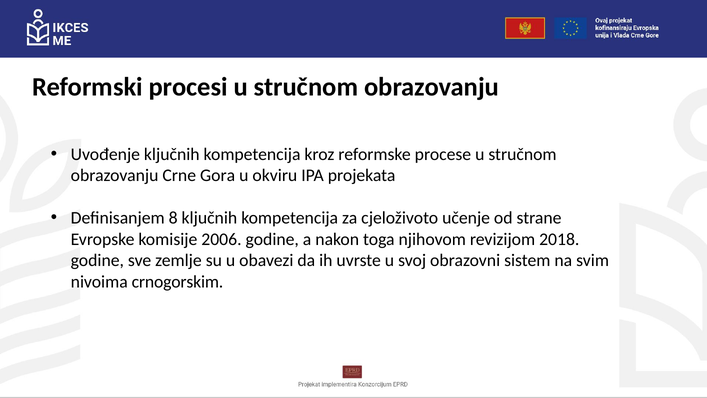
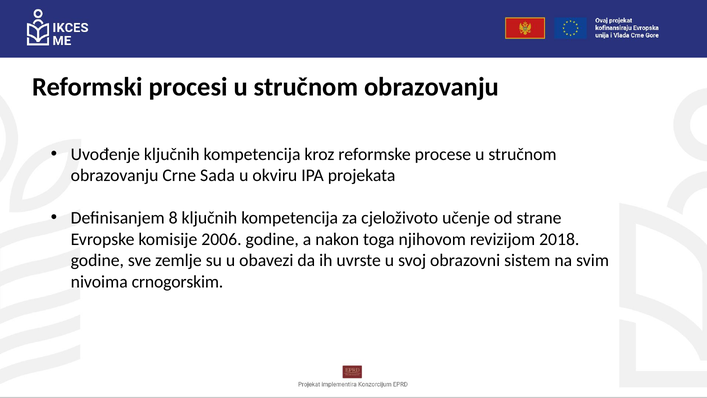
Gora: Gora -> Sada (218, 176)
